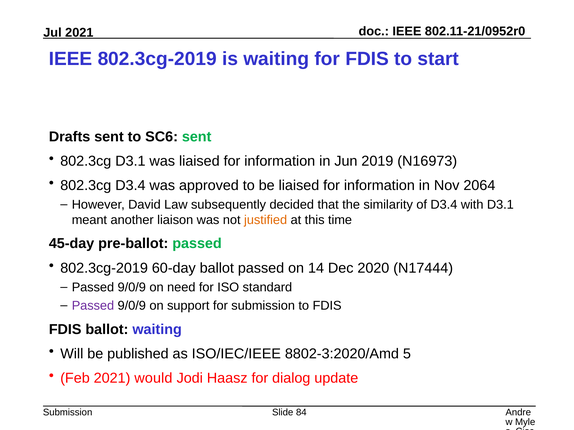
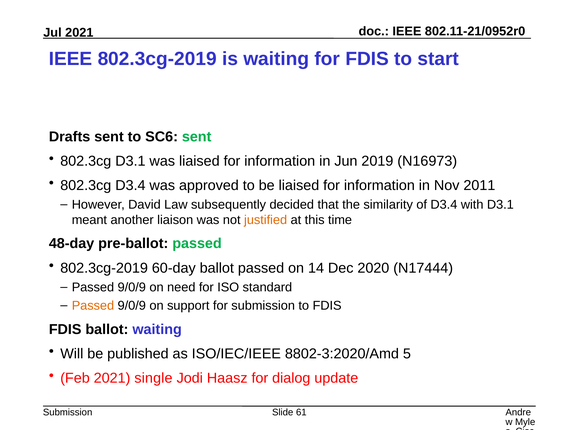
2064: 2064 -> 2011 (479, 186)
45-day: 45-day -> 48-day (72, 244)
Passed colour: purple -> orange (93, 306)
would: would -> single (153, 378)
84: 84 -> 61 (301, 413)
